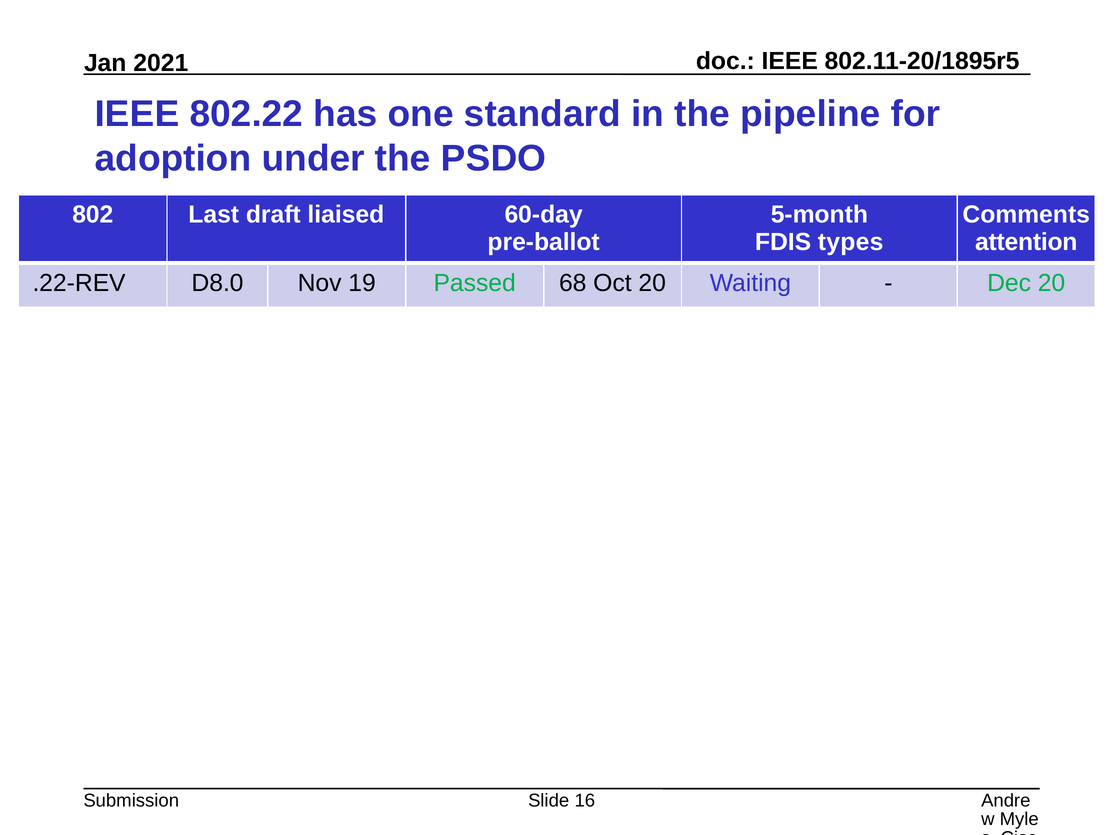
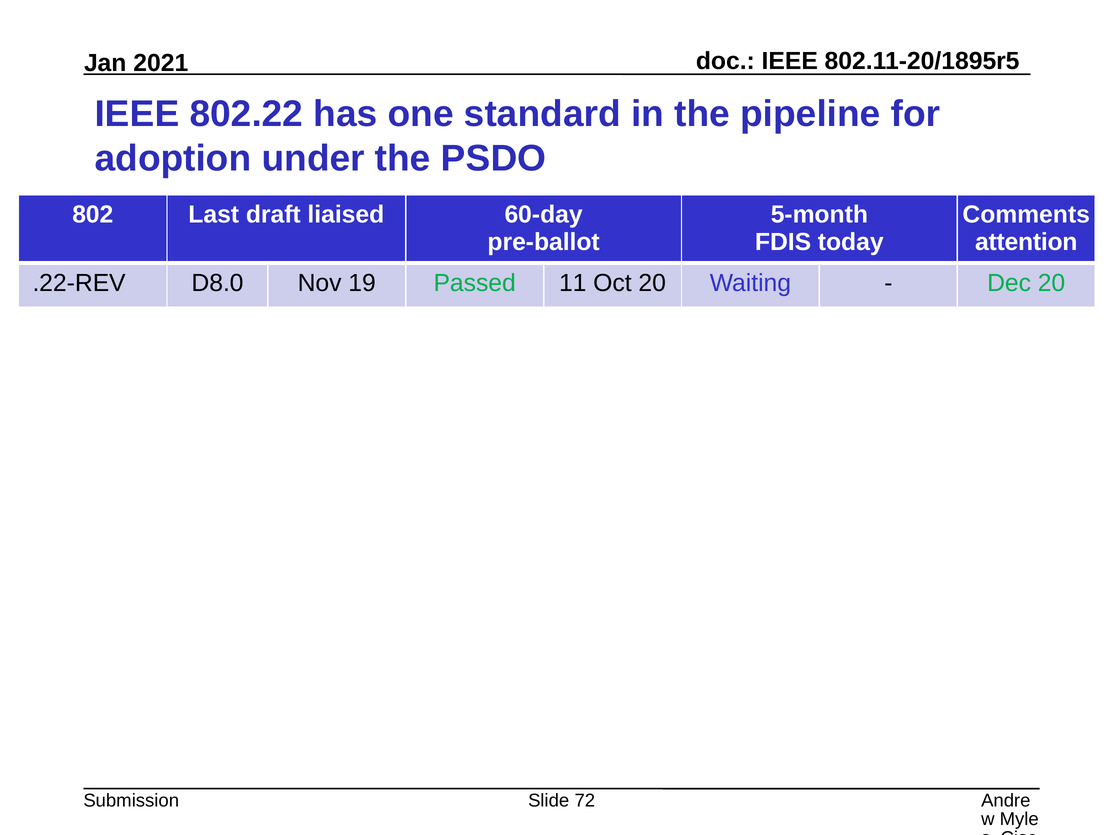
types: types -> today (851, 242)
68: 68 -> 11 (573, 283)
16: 16 -> 72 (585, 801)
